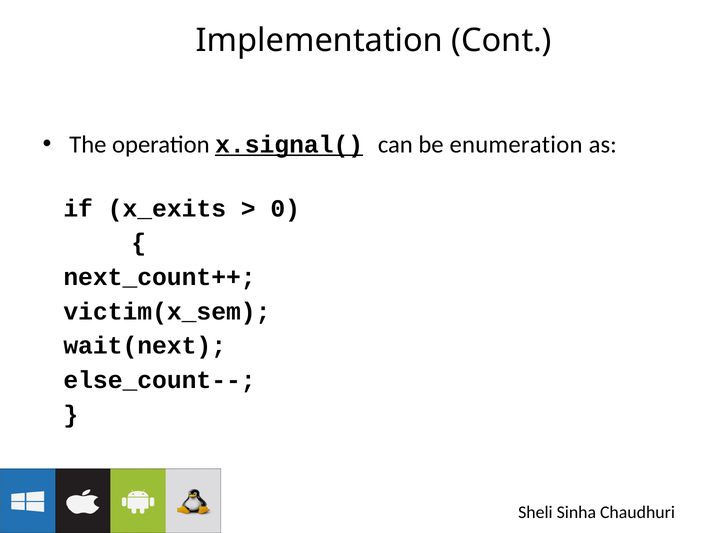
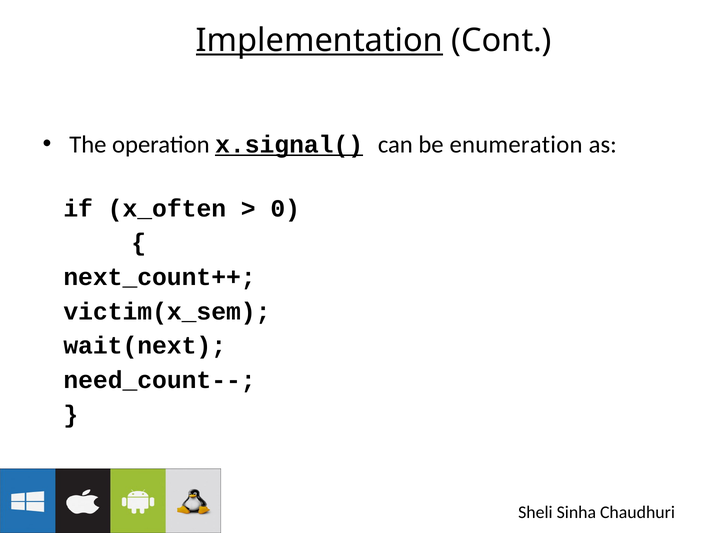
Implementation underline: none -> present (319, 41)
x_exits: x_exits -> x_often (167, 208)
else_count--: else_count-- -> need_count-- (160, 380)
